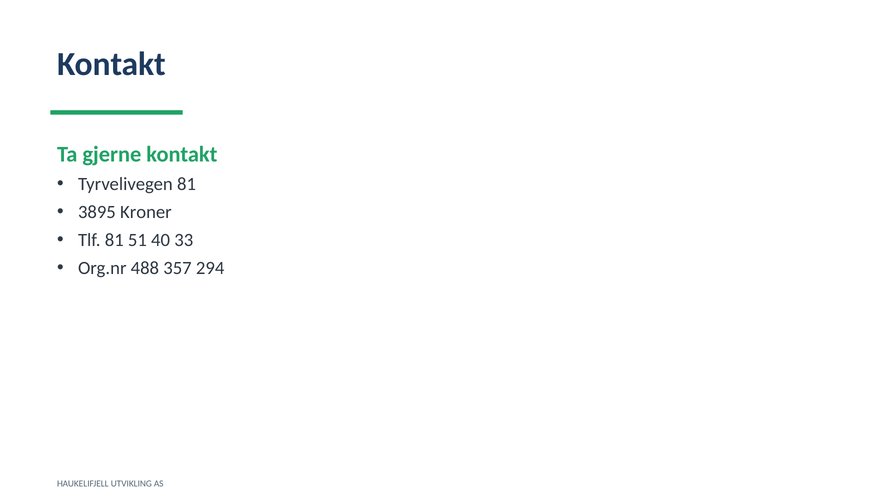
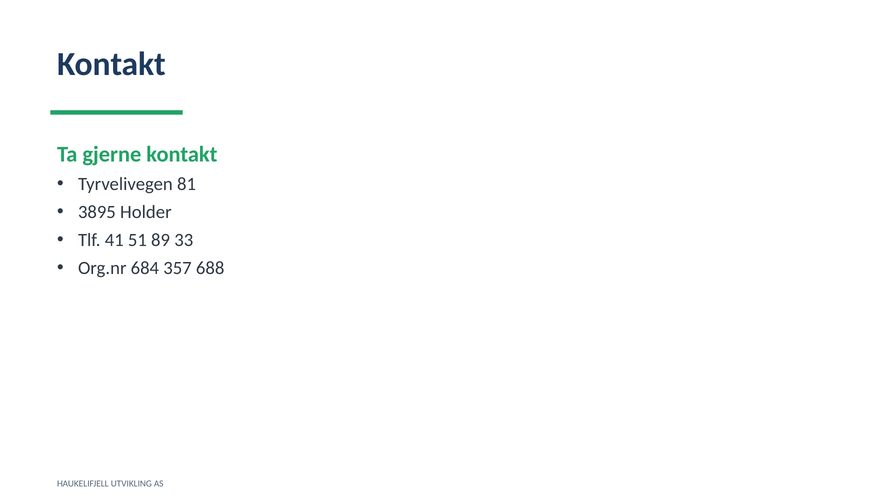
Kroner: Kroner -> Holder (146, 212)
Tlf 81: 81 -> 41 (114, 240)
40: 40 -> 89 (161, 240)
488: 488 -> 684 (145, 268)
294: 294 -> 688 (210, 268)
